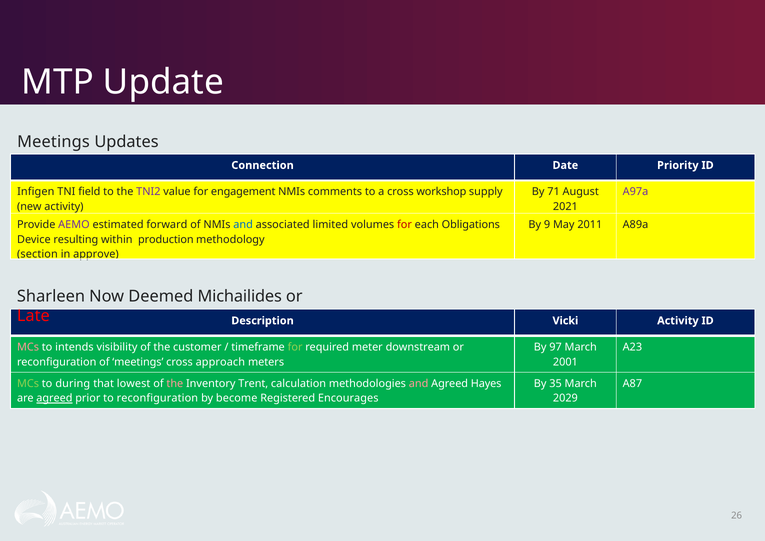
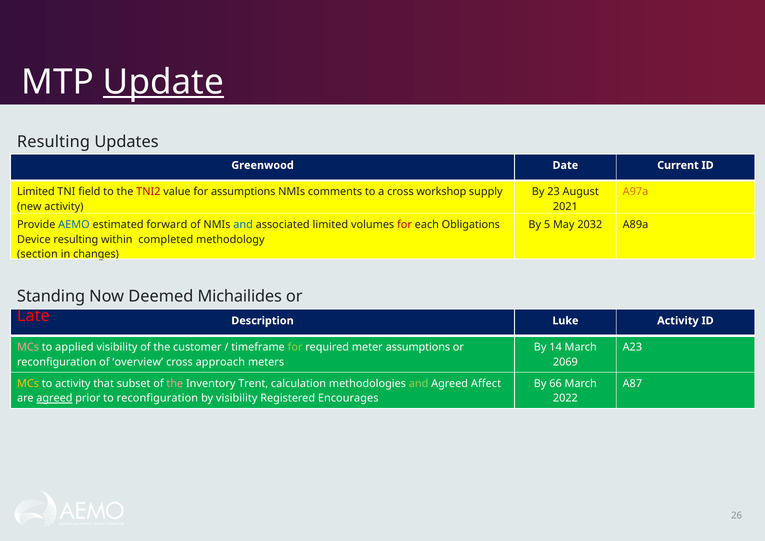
Update underline: none -> present (163, 82)
Meetings: Meetings -> Resulting (53, 142)
Connection: Connection -> Greenwood (263, 165)
Priority: Priority -> Current (678, 165)
Infigen: Infigen -> Limited (36, 192)
TNI2 colour: purple -> red (148, 192)
for engagement: engagement -> assumptions (243, 192)
71: 71 -> 23 (554, 192)
A97a colour: purple -> orange (635, 192)
AEMO colour: purple -> blue (74, 225)
9: 9 -> 5 (547, 225)
2011: 2011 -> 2032 (590, 225)
production: production -> completed (166, 239)
approve: approve -> changes (96, 254)
Sharleen: Sharleen -> Standing (51, 296)
Vicki: Vicki -> Luke (565, 321)
intends: intends -> applied (74, 347)
meter downstream: downstream -> assumptions (418, 347)
97: 97 -> 14 (556, 347)
of meetings: meetings -> overview (138, 362)
2001: 2001 -> 2069 (565, 362)
MCs colour: light green -> yellow (28, 383)
to during: during -> activity (73, 383)
lowest: lowest -> subset (134, 383)
and colour: pink -> light green (419, 383)
Hayes: Hayes -> Affect (486, 383)
35: 35 -> 66 (556, 383)
by become: become -> visibility (237, 398)
2029: 2029 -> 2022 (565, 398)
